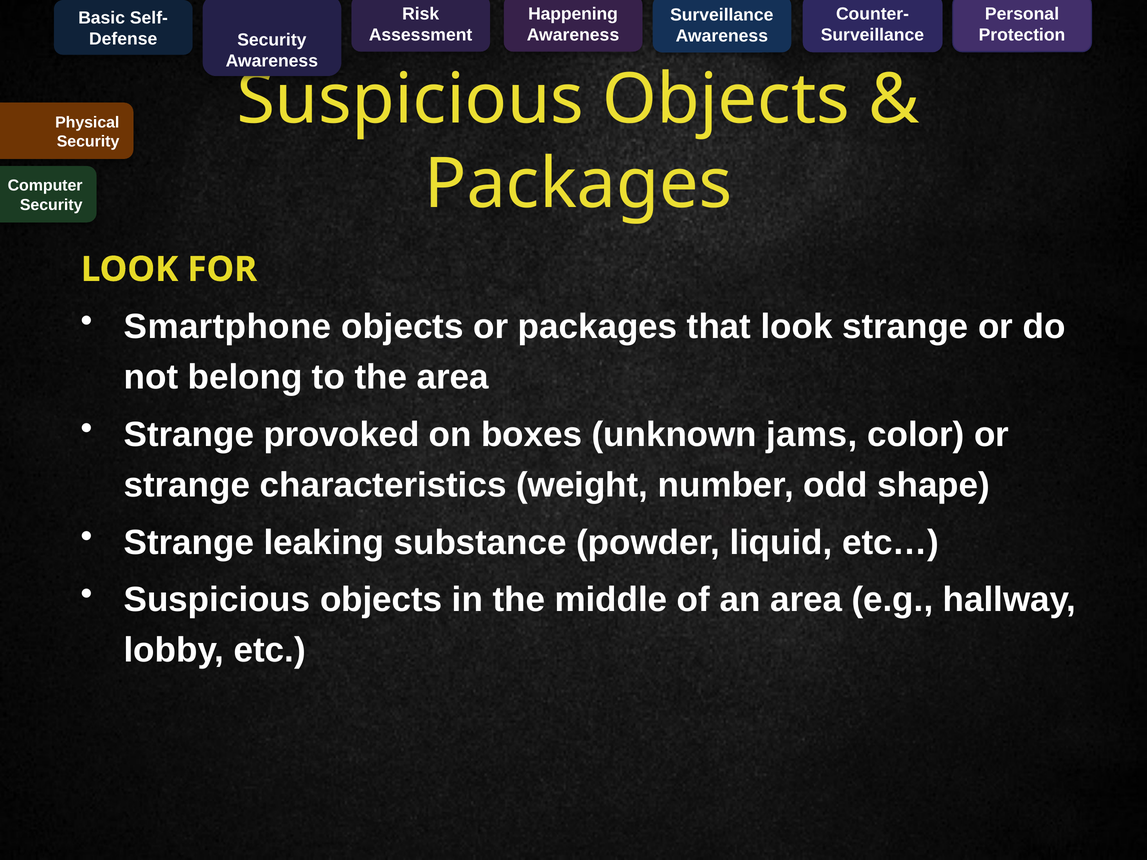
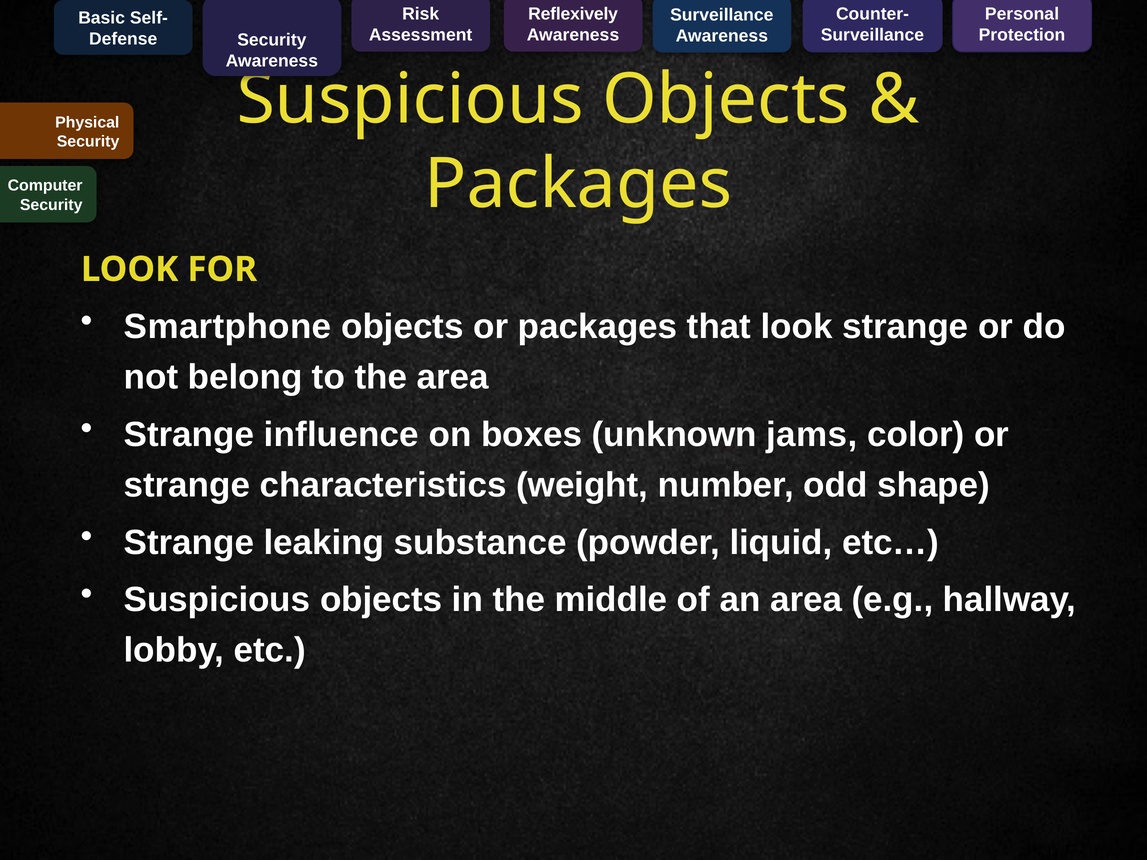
Happening: Happening -> Reflexively (573, 14)
provoked: provoked -> influence (341, 435)
